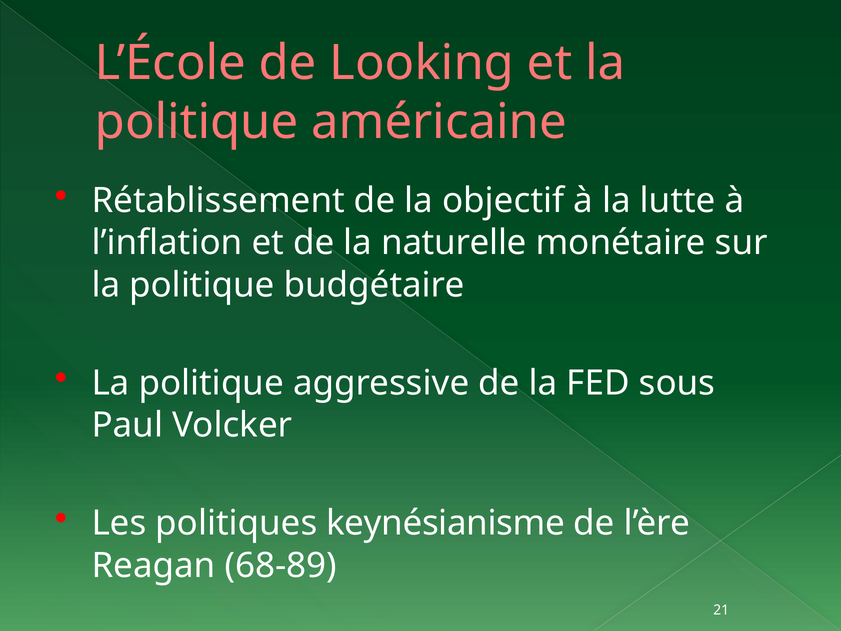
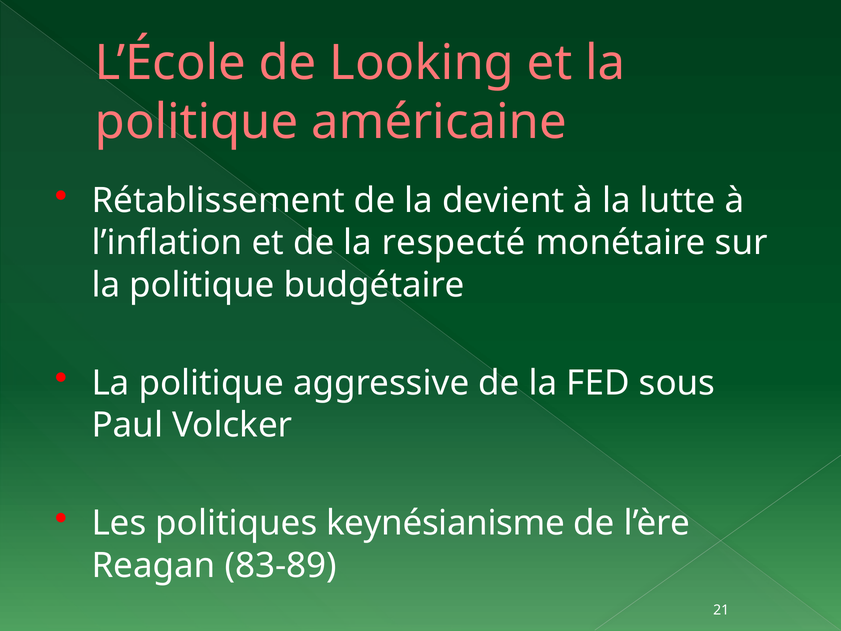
objectif: objectif -> devient (503, 201)
naturelle: naturelle -> respecté (454, 243)
68-89: 68-89 -> 83-89 (281, 565)
